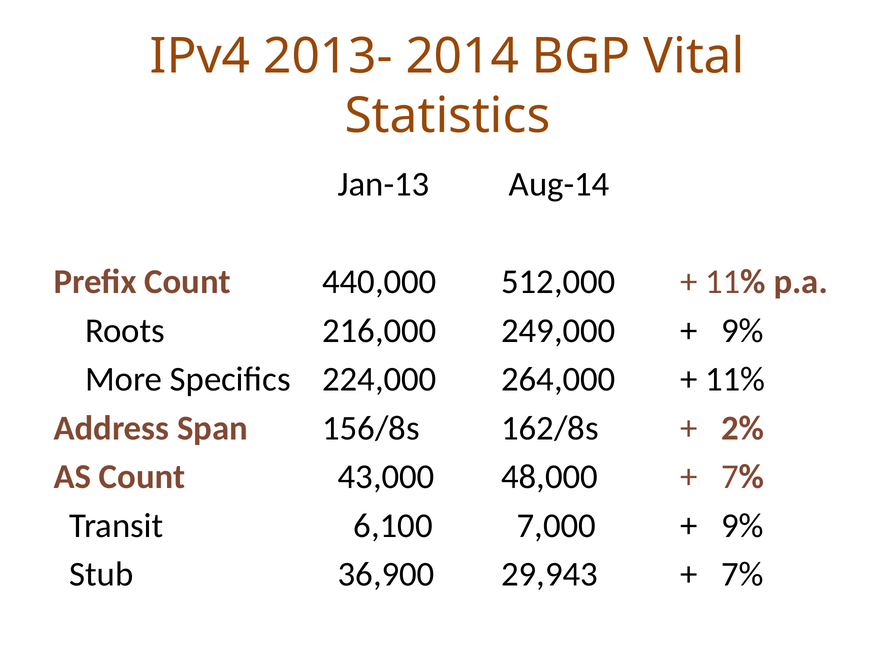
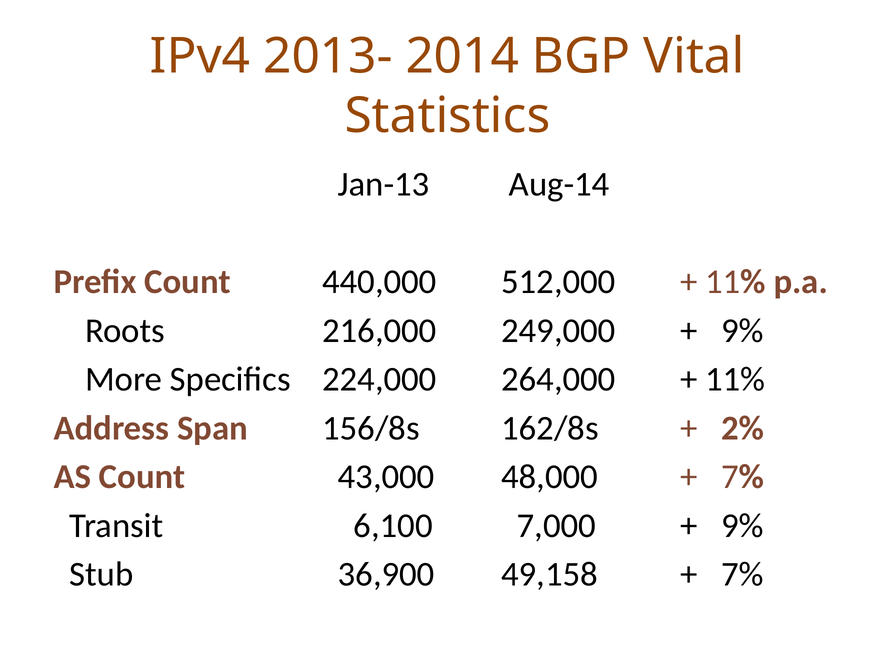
29,943: 29,943 -> 49,158 (550, 575)
